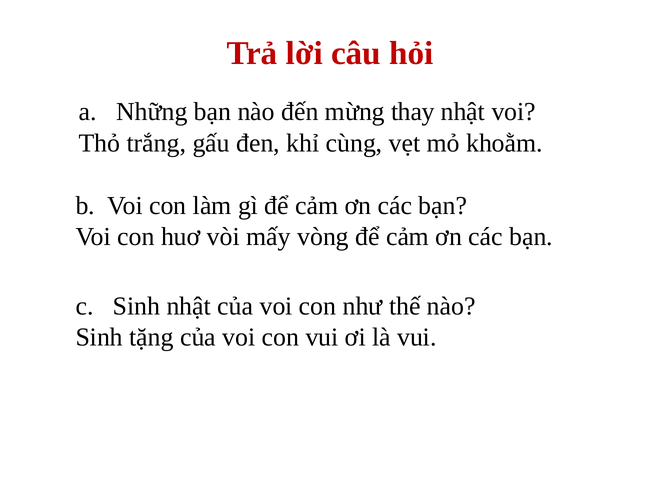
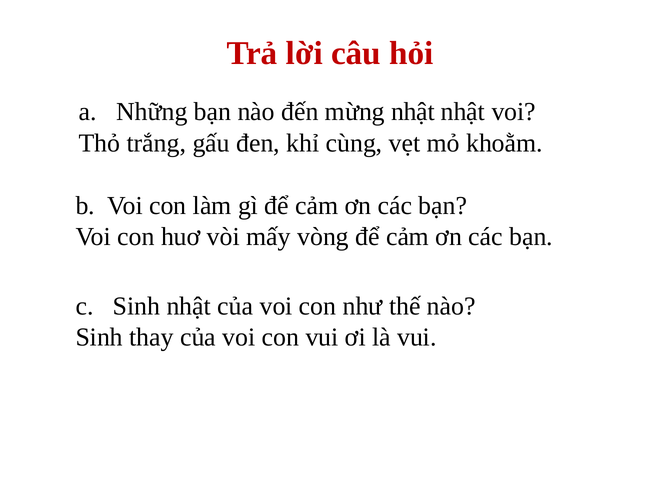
mừng thay: thay -> nhật (413, 112)
tặng: tặng -> thay (152, 337)
